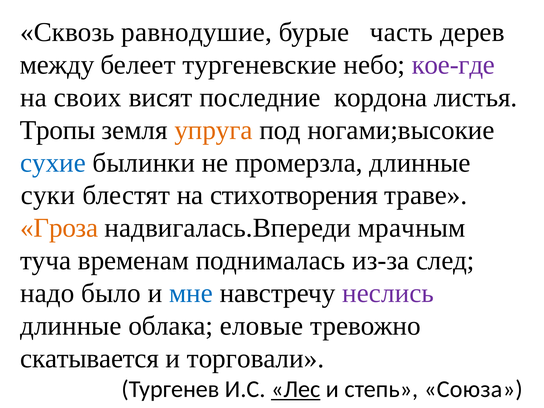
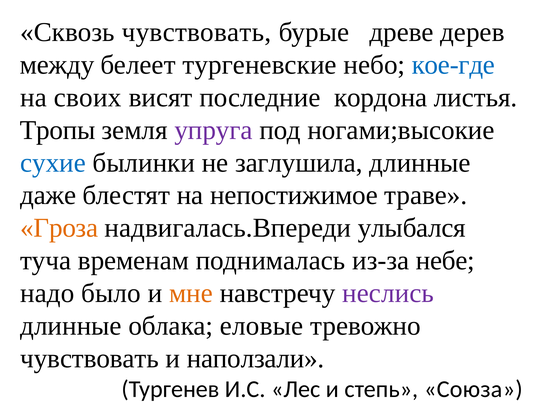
Сквозь равнодушие: равнодушие -> чувствовать (197, 32)
часть: часть -> древе (402, 32)
кое-где colour: purple -> blue (453, 65)
упруга colour: orange -> purple (214, 130)
промерзла: промерзла -> заглушила (299, 163)
суки: суки -> даже (48, 195)
стихотворения: стихотворения -> непостижимое (294, 195)
мрачным: мрачным -> улыбался (412, 228)
след: след -> небе (445, 261)
мне colour: blue -> orange (191, 293)
скатывается: скатывается -> чувствовать (90, 359)
торговали: торговали -> наползали (256, 359)
Лес underline: present -> none (296, 389)
